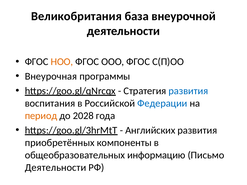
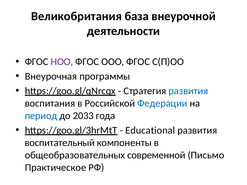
НОО colour: orange -> purple (62, 62)
период colour: orange -> blue (41, 116)
2028: 2028 -> 2033 (83, 116)
Английских: Английских -> Educational (150, 130)
приобретённых: приобретённых -> воспитательный (60, 143)
информацию: информацию -> современной (156, 155)
Деятельности: Деятельности -> Практическое (56, 168)
